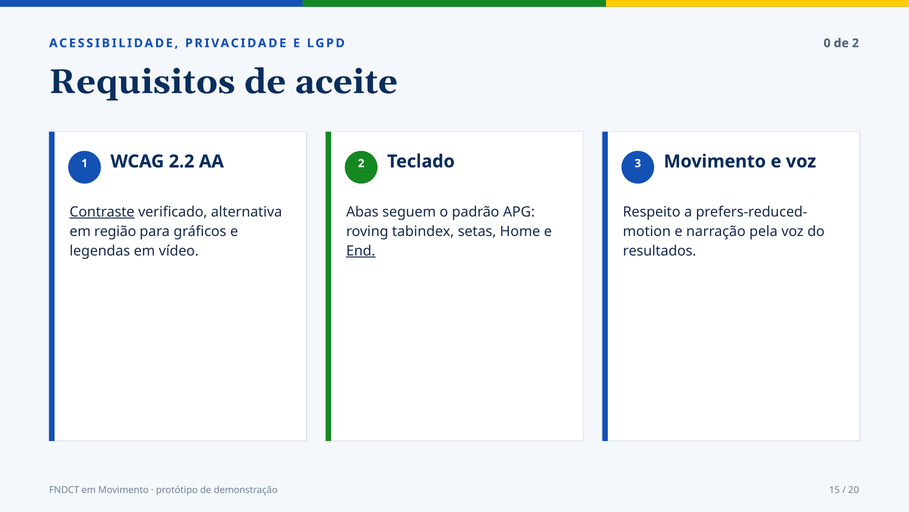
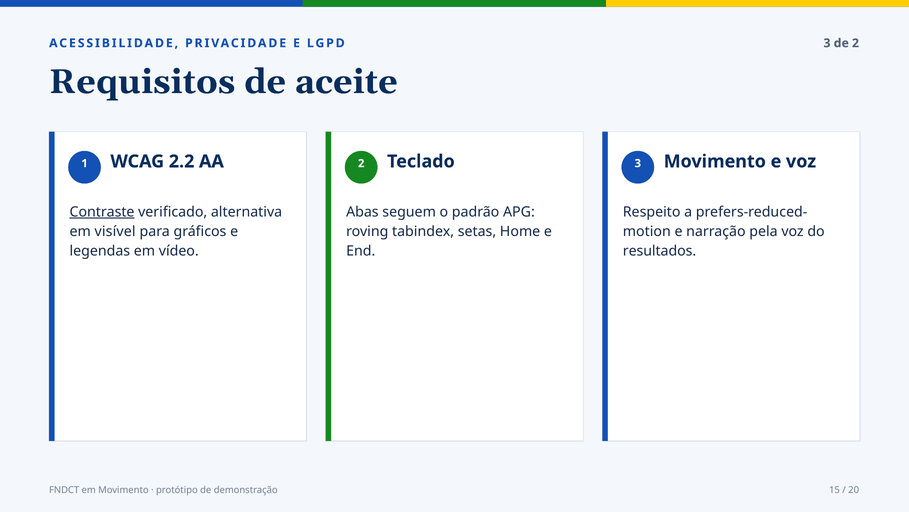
LGPD 0: 0 -> 3 (827, 43)
região: região -> visível (115, 231)
End underline: present -> none (361, 251)
